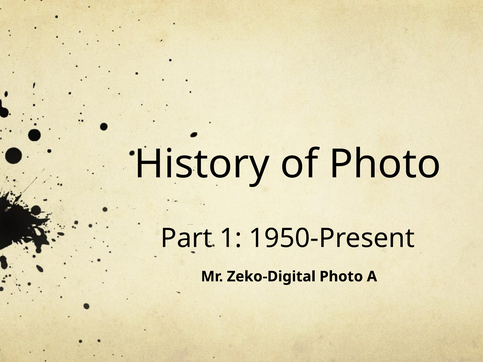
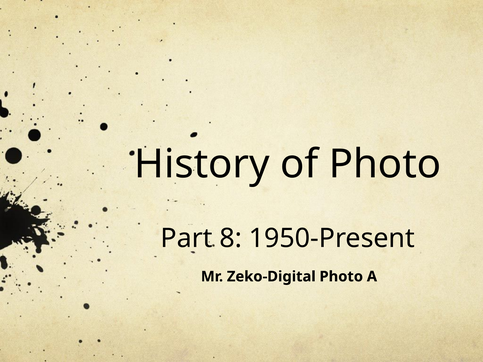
1: 1 -> 8 (231, 239)
